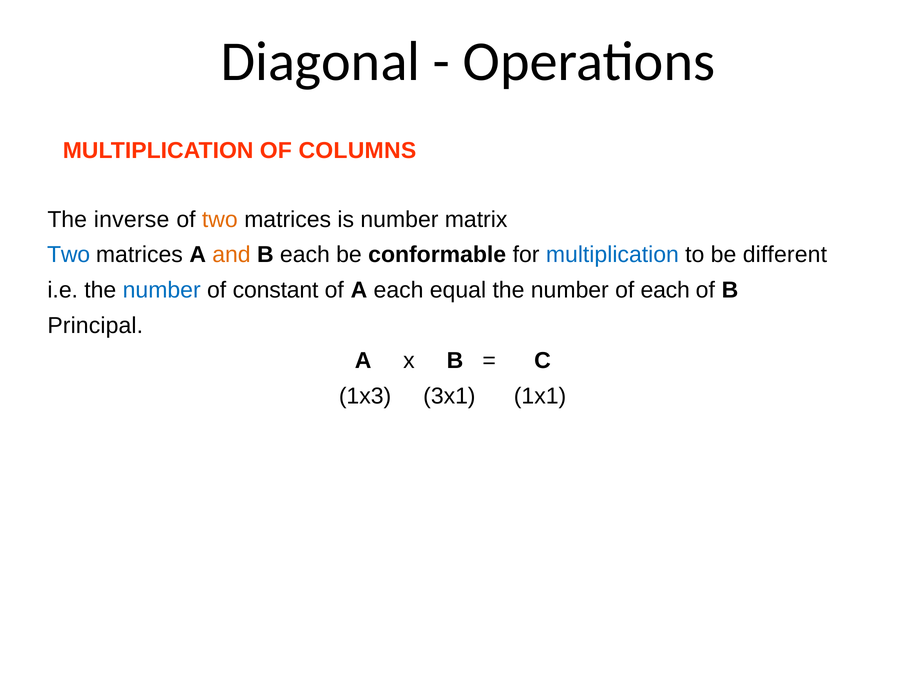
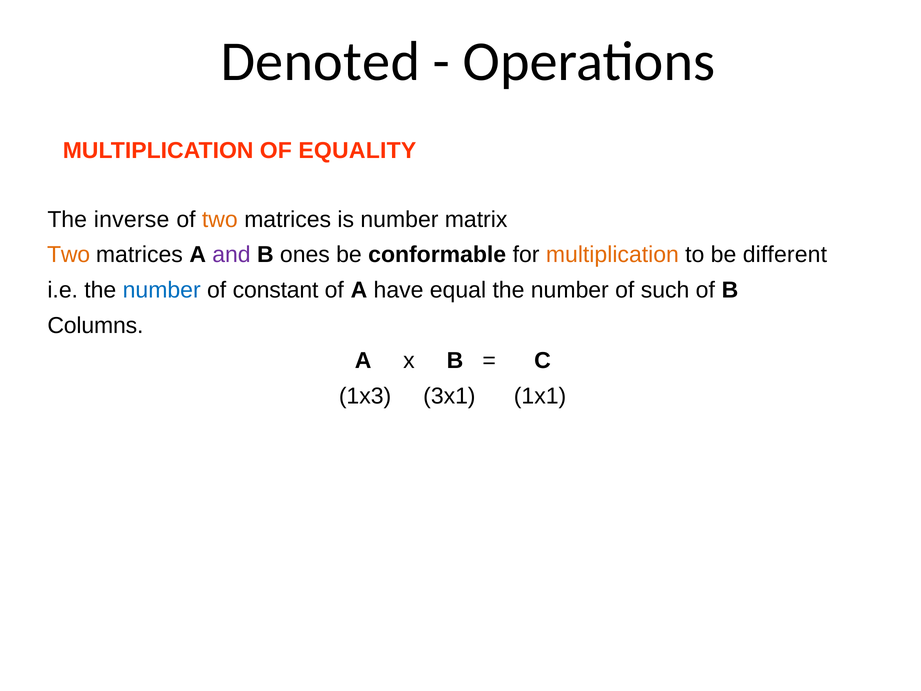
Diagonal: Diagonal -> Denoted (320, 61)
COLUMNS: COLUMNS -> EQUALITY (357, 150)
Two colour: blue -> orange (69, 255)
and colour: orange -> purple (231, 255)
B each: each -> ones (305, 255)
multiplication colour: blue -> orange (612, 255)
A each: each -> have (399, 290)
of each: each -> such (665, 290)
Principal: Principal -> Columns (95, 325)
